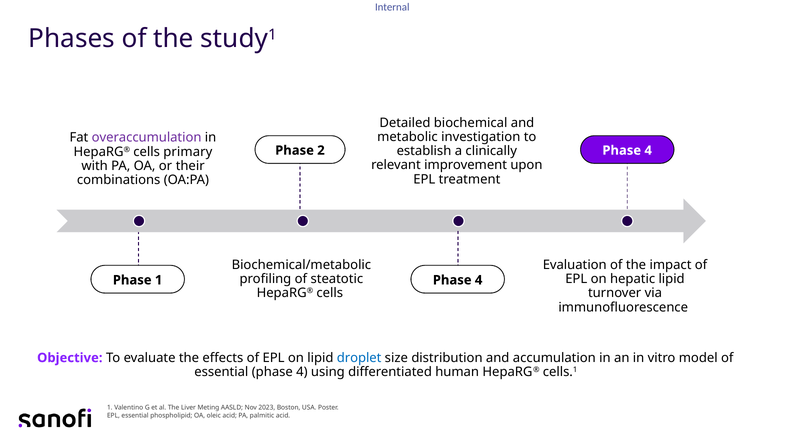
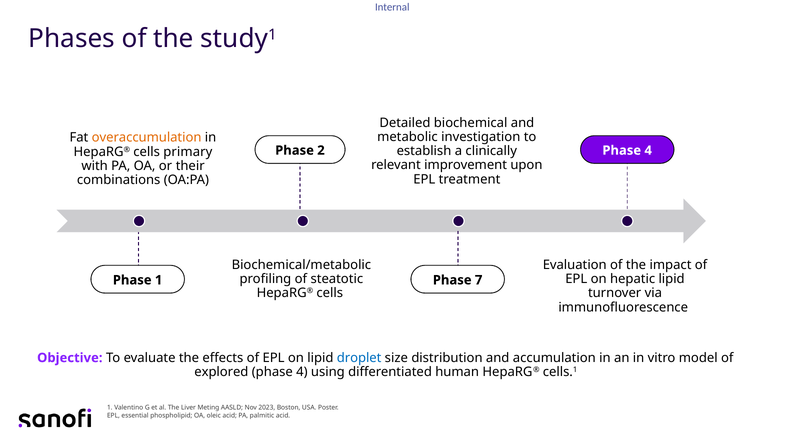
overaccumulation colour: purple -> orange (147, 137)
4: 4 -> 7 (479, 280)
essential: essential -> explored (221, 372)
